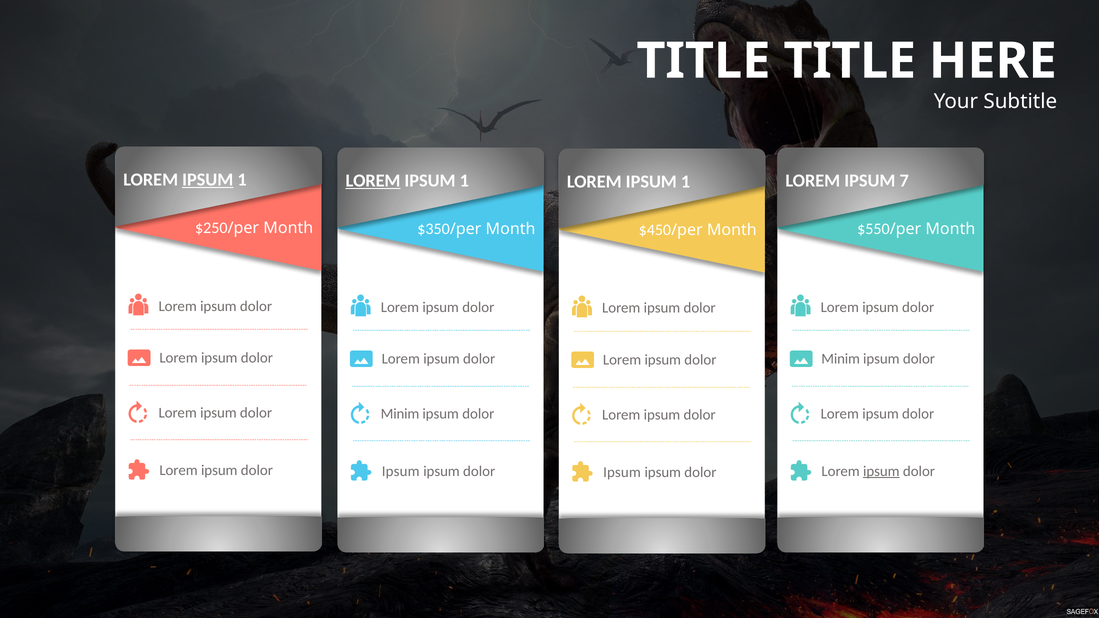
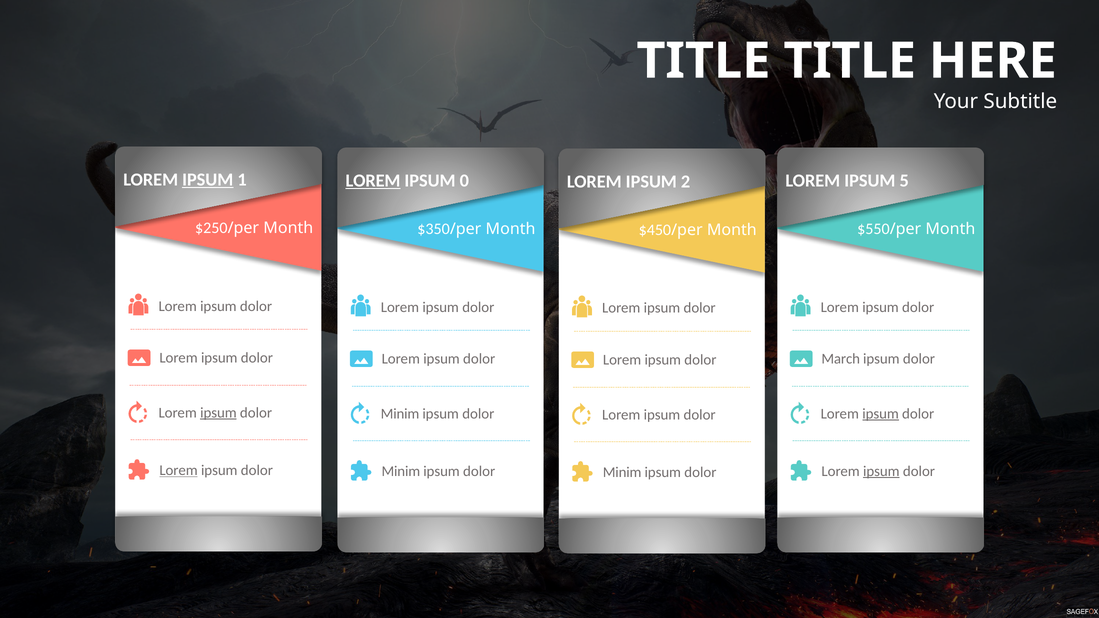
1: 1 -> 0 (464, 181)
7: 7 -> 5 (904, 181)
1: 1 -> 2 (686, 182)
Minim: Minim -> March (841, 359)
ipsum underline: none -> present (218, 413)
ipsum underline: none -> present (881, 414)
Lorem underline: none -> present (179, 470)
Ipsum: Ipsum -> Minim (401, 471)
Ipsum: Ipsum -> Minim (622, 472)
